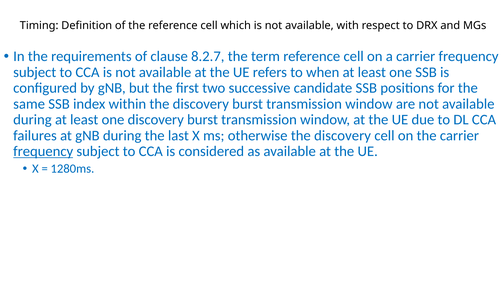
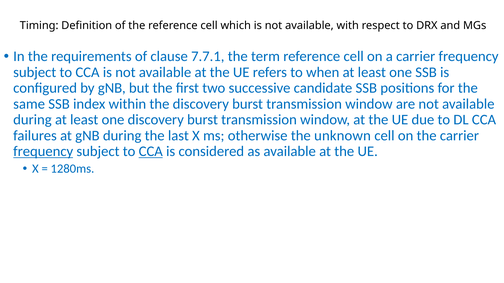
8.2.7: 8.2.7 -> 7.7.1 (208, 57)
otherwise the discovery: discovery -> unknown (342, 136)
CCA underline: none -> present (151, 152)
